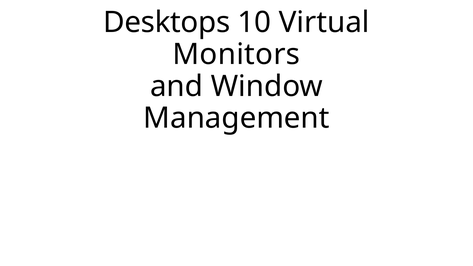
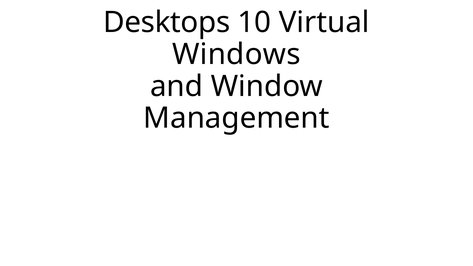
Monitors: Monitors -> Windows (236, 54)
